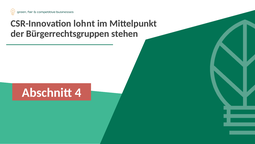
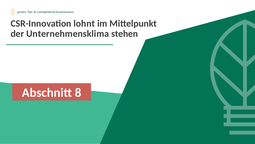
Bürgerrechtsgruppen: Bürgerrechtsgruppen -> Unternehmensklima (68, 34)
4: 4 -> 8 (78, 92)
